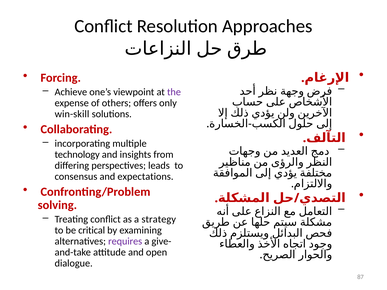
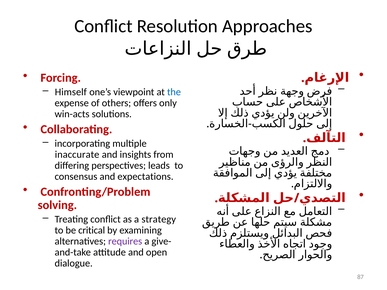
Achieve: Achieve -> Himself (71, 92)
the colour: purple -> blue (174, 92)
win-skill: win-skill -> win-acts (72, 114)
technology: technology -> inaccurate (77, 155)
